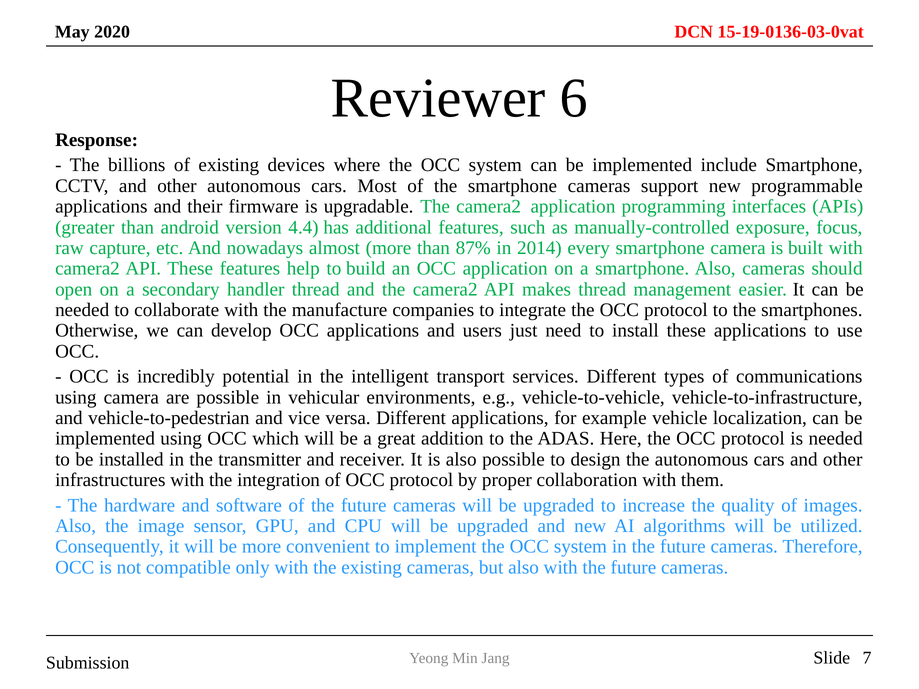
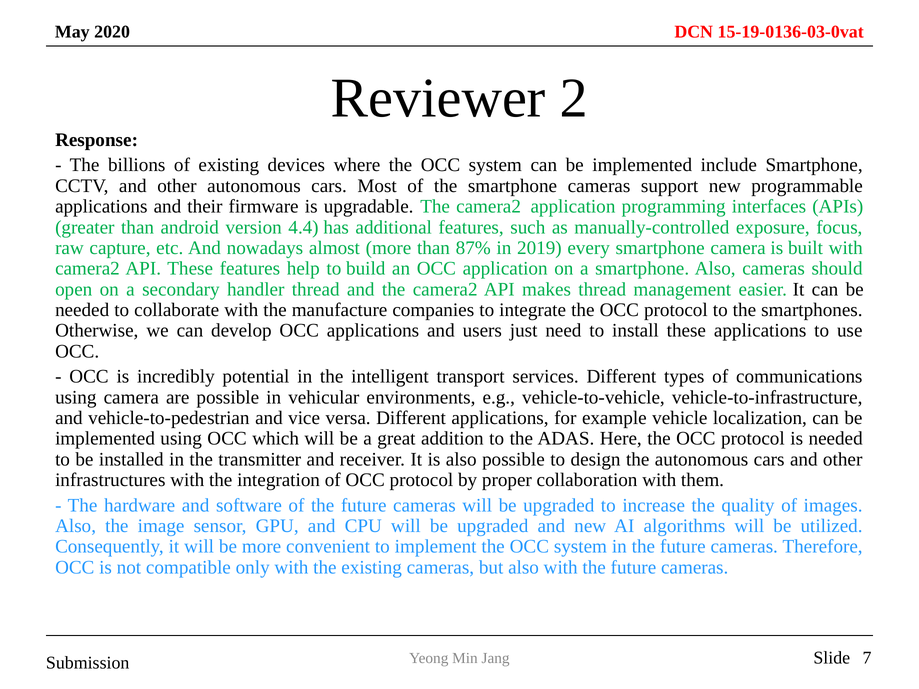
6: 6 -> 2 (574, 98)
2014: 2014 -> 2019 (539, 248)
